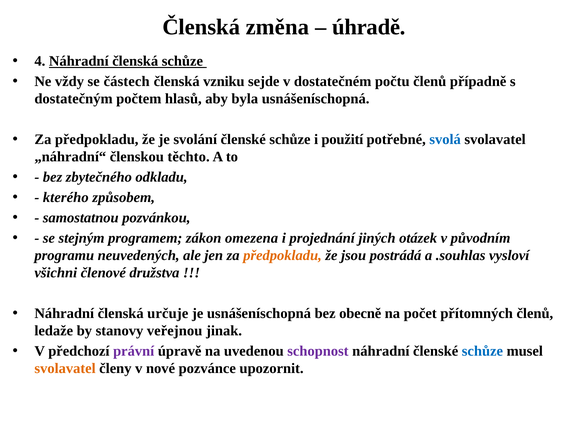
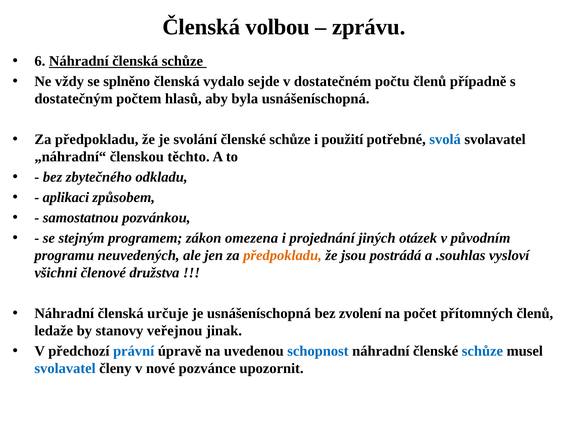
změna: změna -> volbou (278, 27)
úhradě: úhradě -> zprávu (369, 27)
4: 4 -> 6 (40, 61)
částech: částech -> splněno (127, 82)
vzniku: vzniku -> vydalo (224, 82)
kterého: kterého -> aplikaci (66, 198)
obecně: obecně -> zvolení (360, 314)
právní colour: purple -> blue (134, 352)
schopnost colour: purple -> blue (318, 352)
svolavatel colour: orange -> blue (65, 369)
